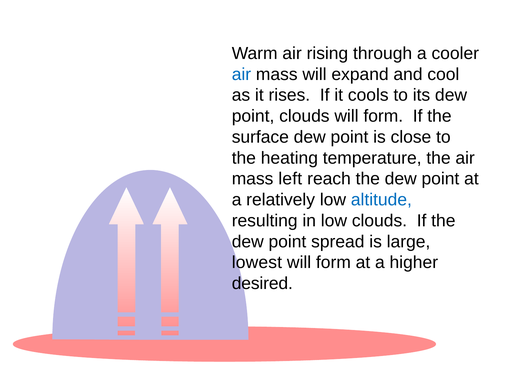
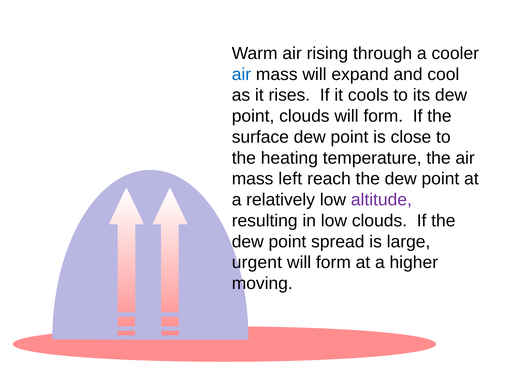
altitude colour: blue -> purple (381, 200)
lowest: lowest -> urgent (257, 263)
desired: desired -> moving (262, 284)
